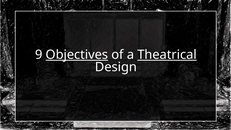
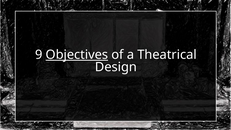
Theatrical underline: present -> none (167, 55)
